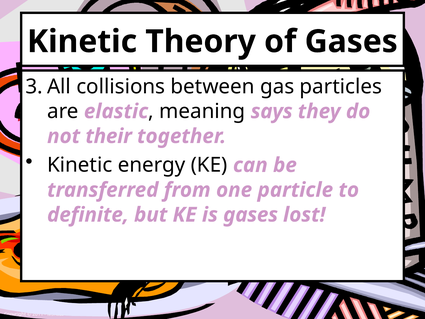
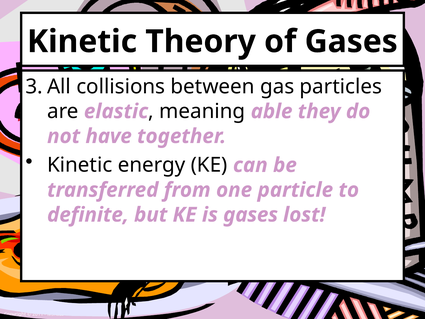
says: says -> able (272, 111)
their: their -> have (109, 136)
